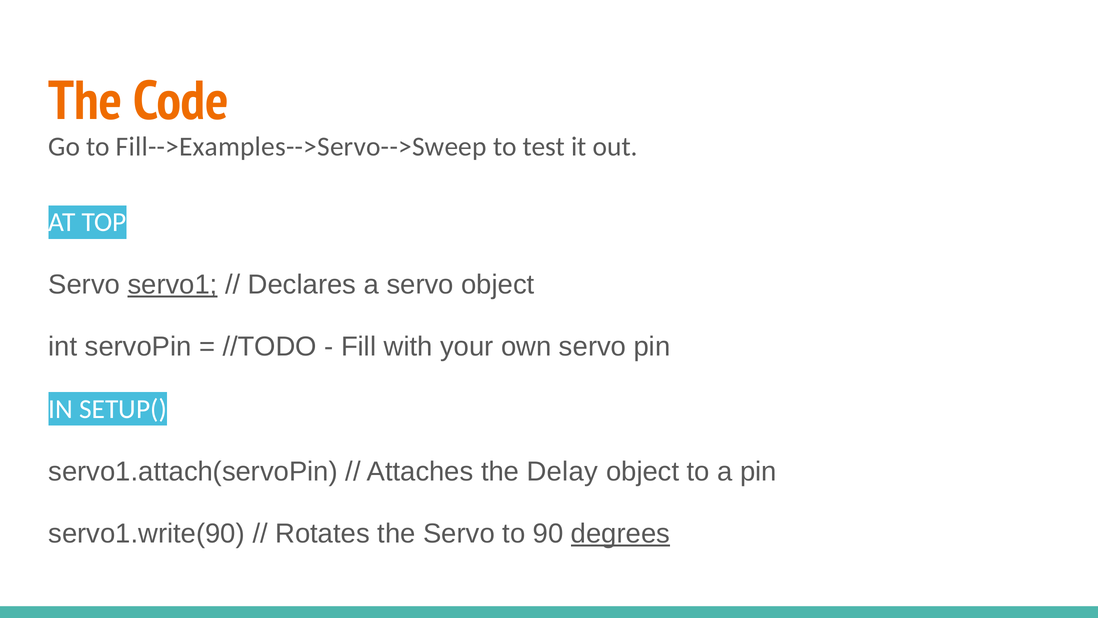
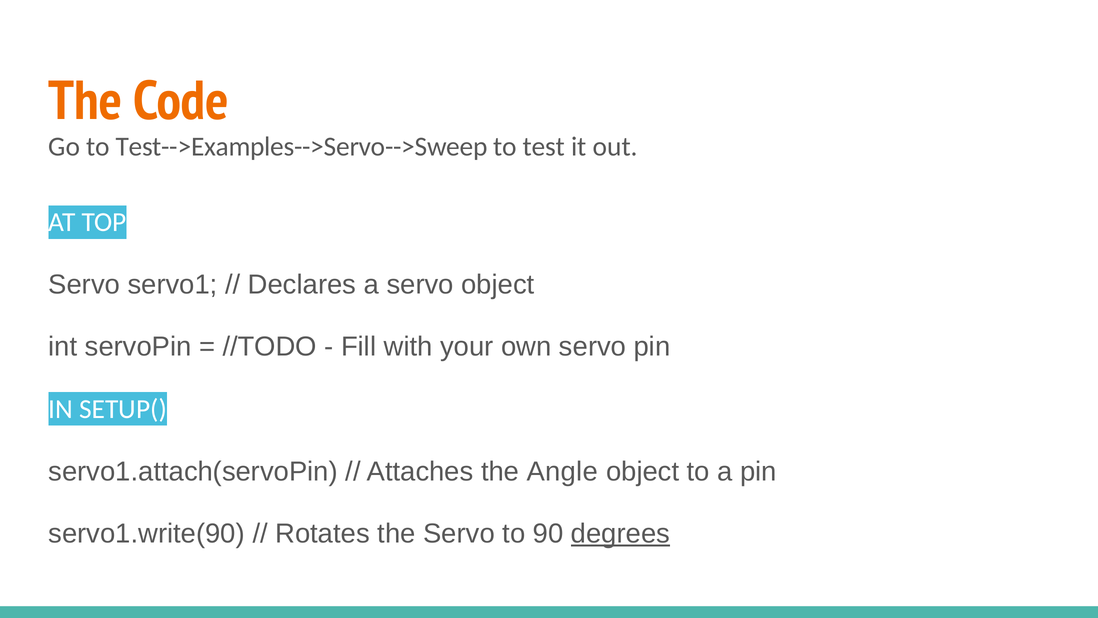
Fill-->Examples-->Servo-->Sweep: Fill-->Examples-->Servo-->Sweep -> Test-->Examples-->Servo-->Sweep (302, 146)
servo1 underline: present -> none (173, 284)
Delay: Delay -> Angle (562, 471)
